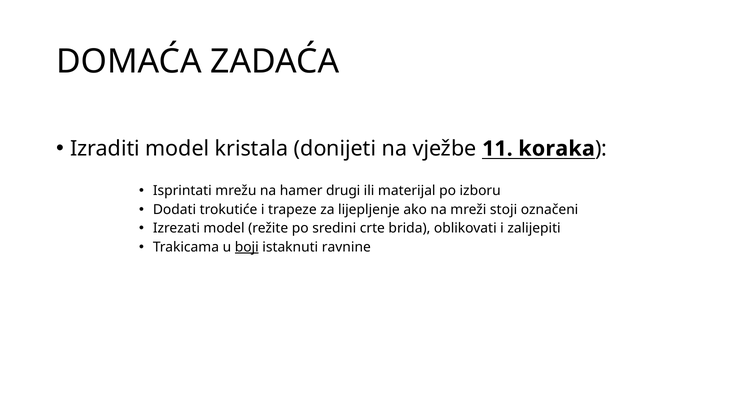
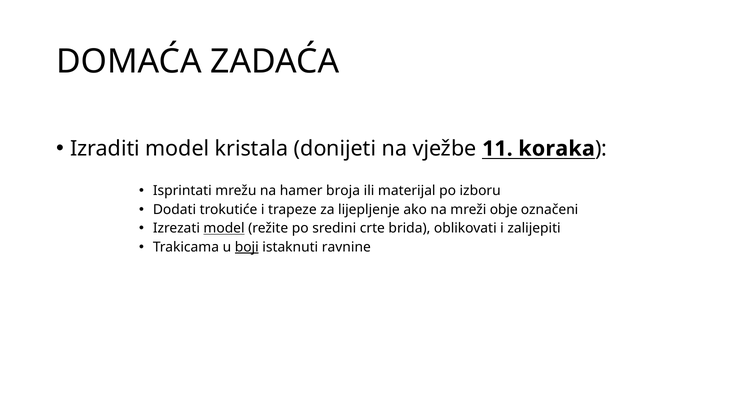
drugi: drugi -> broja (343, 191)
stoji: stoji -> obje (504, 210)
model underline: none -> present (224, 229)
